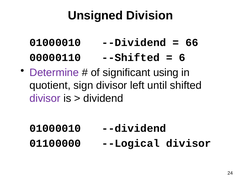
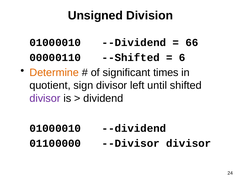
Determine colour: purple -> orange (54, 72)
using: using -> times (166, 72)
--Logical: --Logical -> --Divisor (131, 143)
